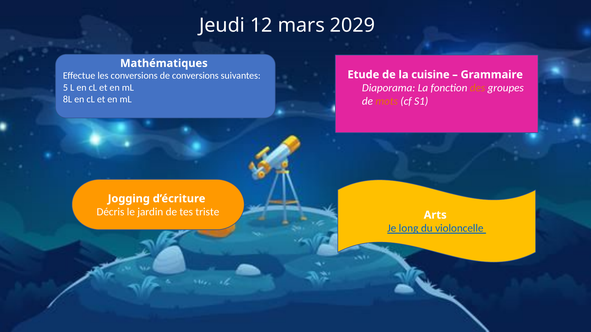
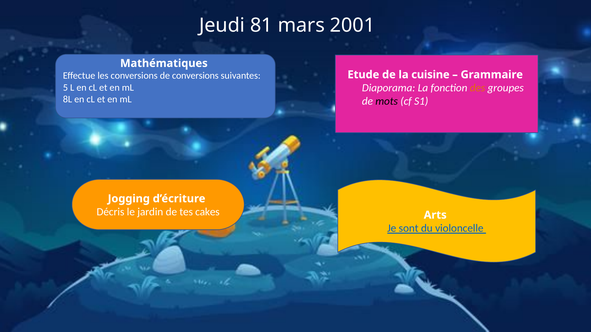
12: 12 -> 81 (261, 25)
2029: 2029 -> 2001 (352, 25)
mots colour: orange -> black (387, 101)
triste: triste -> cakes (207, 212)
long: long -> sont (409, 229)
